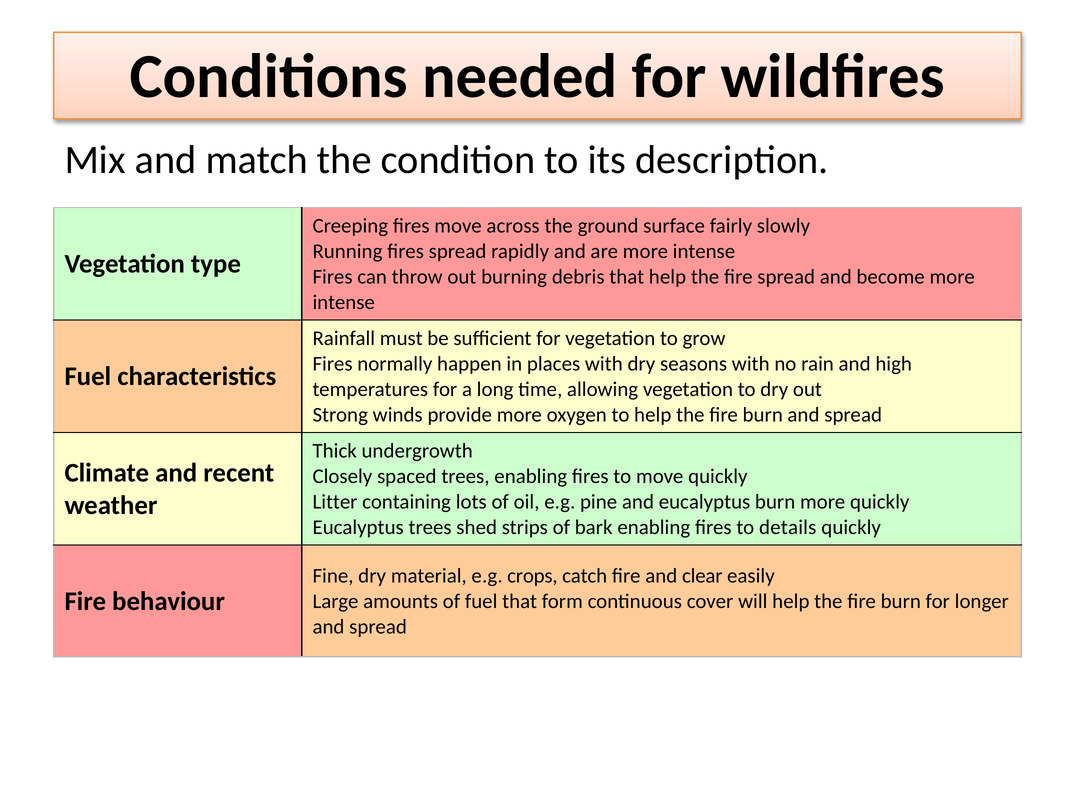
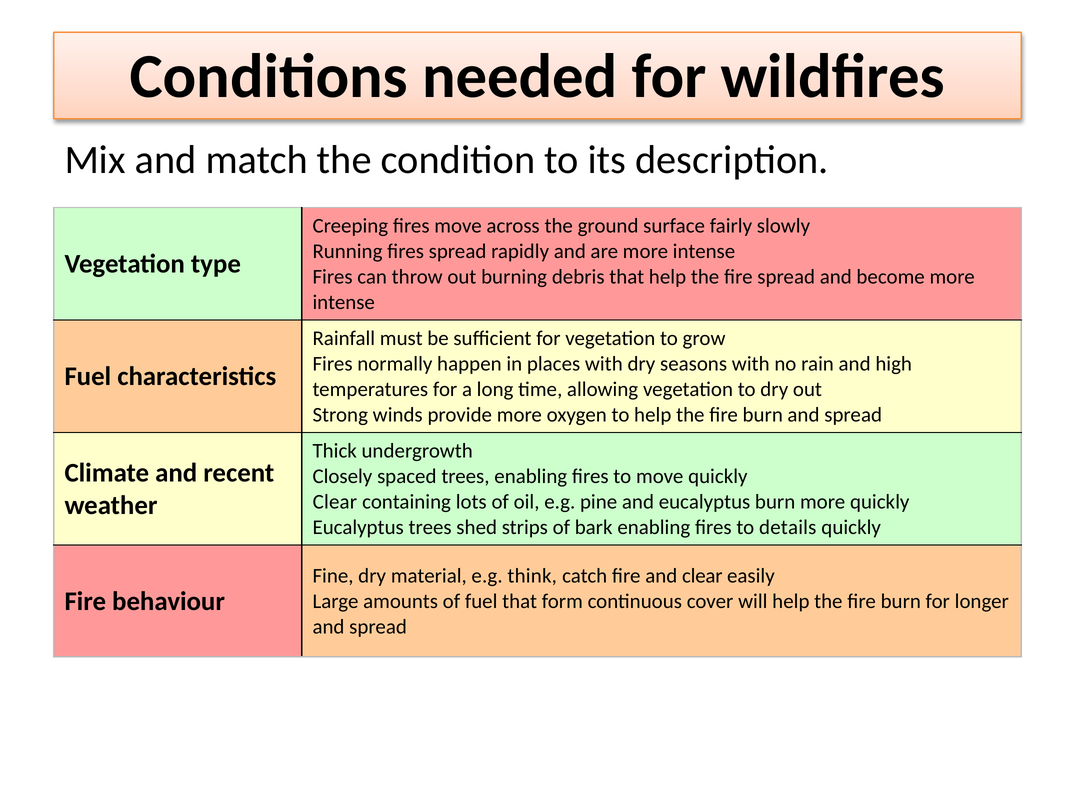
Litter: Litter -> Clear (335, 502)
crops: crops -> think (532, 576)
